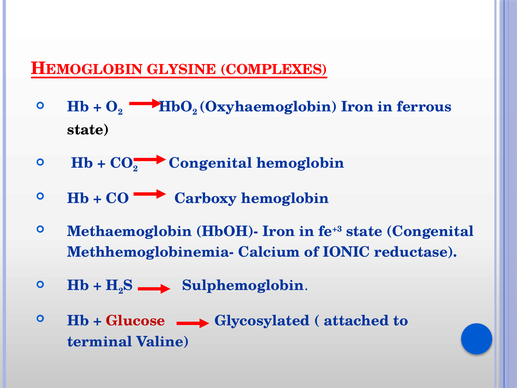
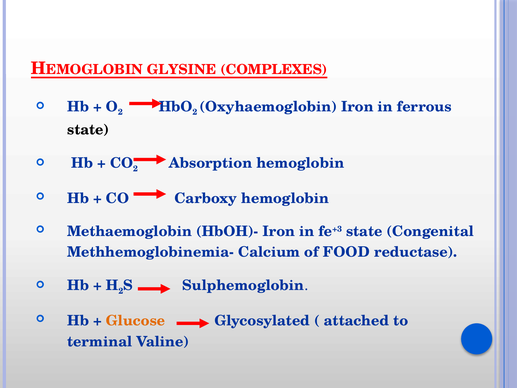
Congenital: Congenital -> Absorption (211, 163)
IONIC: IONIC -> FOOD (346, 252)
Glucose colour: red -> orange (136, 321)
